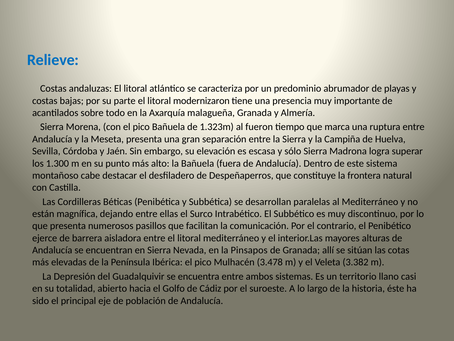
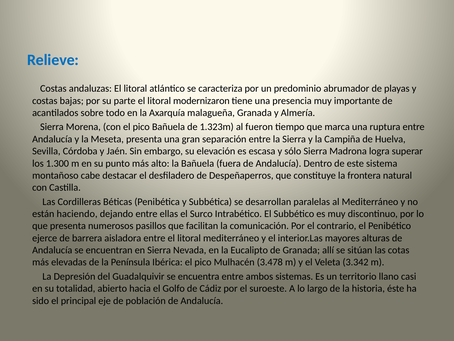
magnífica: magnífica -> haciendo (77, 214)
Pinsapos: Pinsapos -> Eucalipto (249, 250)
3.382: 3.382 -> 3.342 (356, 262)
